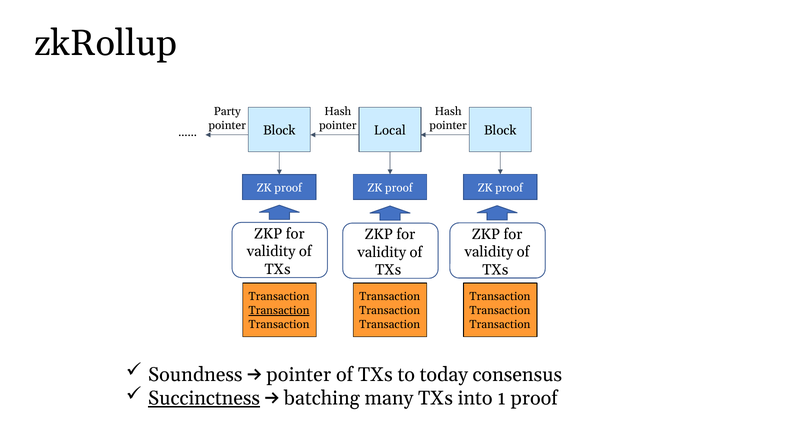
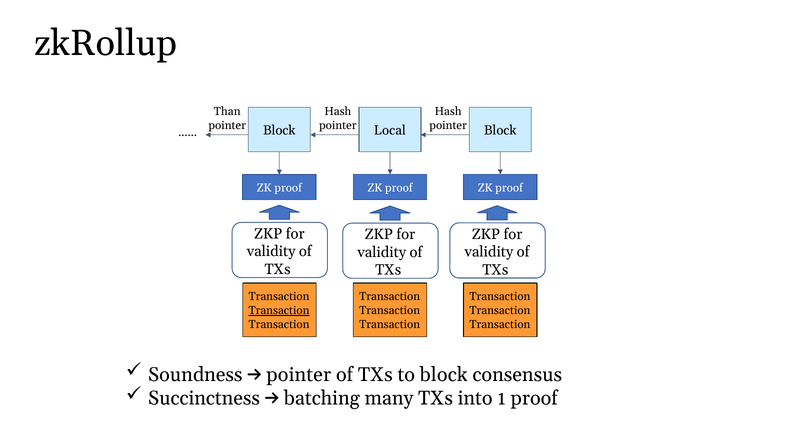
Party: Party -> Than (227, 112)
to today: today -> block (444, 375)
Succinctness underline: present -> none (204, 398)
